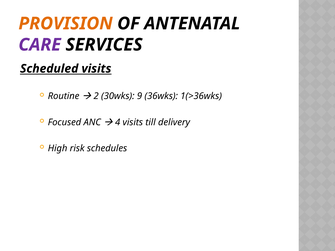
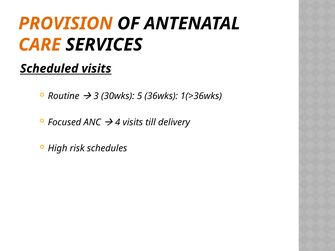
CARE colour: purple -> orange (40, 45)
2: 2 -> 3 (96, 96)
9: 9 -> 5 (140, 96)
